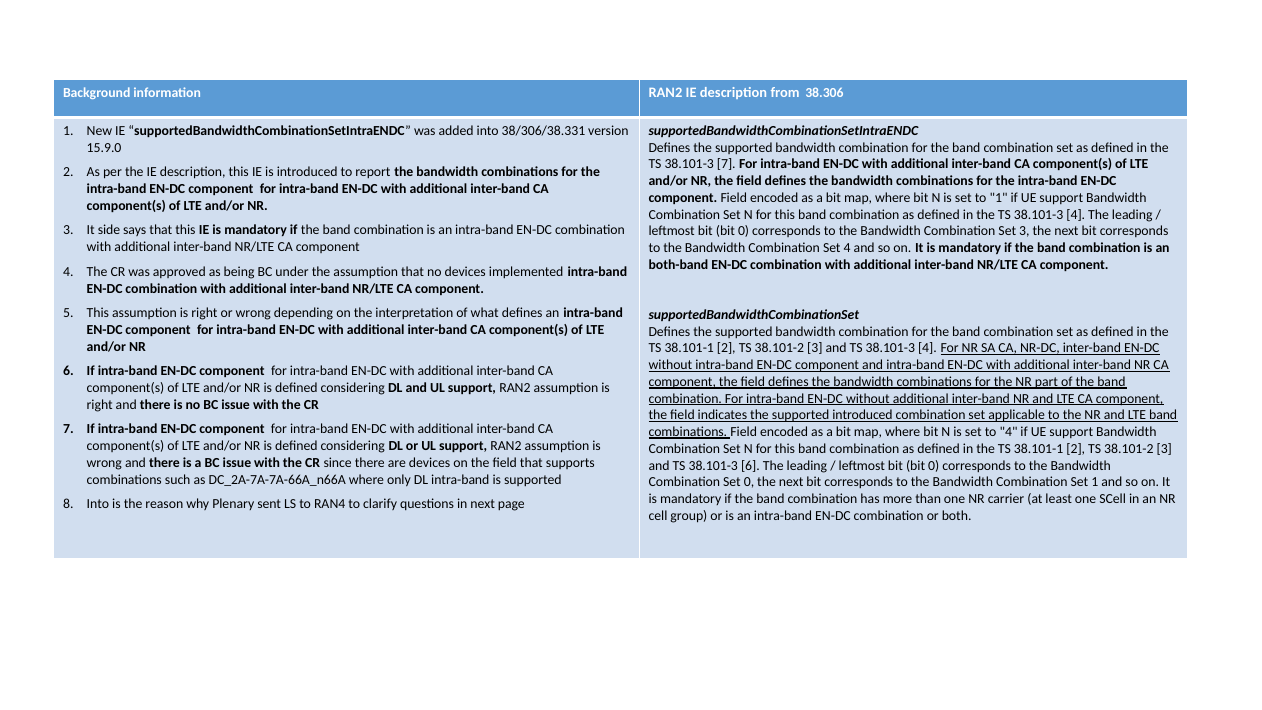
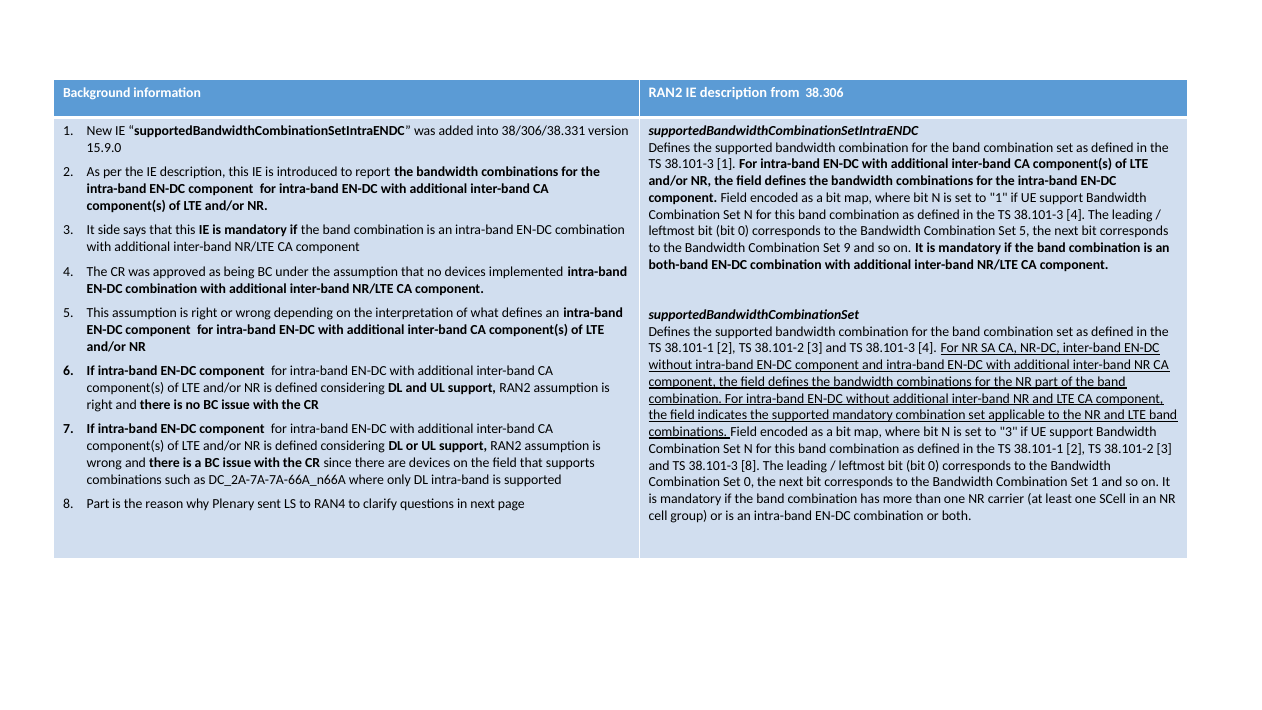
38.101-3 7: 7 -> 1 (726, 164)
Set 3: 3 -> 5 (1024, 231)
Set 4: 4 -> 9 (847, 248)
supported introduced: introduced -> mandatory (863, 415)
to 4: 4 -> 3 (1009, 432)
38.101-3 6: 6 -> 8 (750, 465)
Into: Into -> Part (98, 504)
